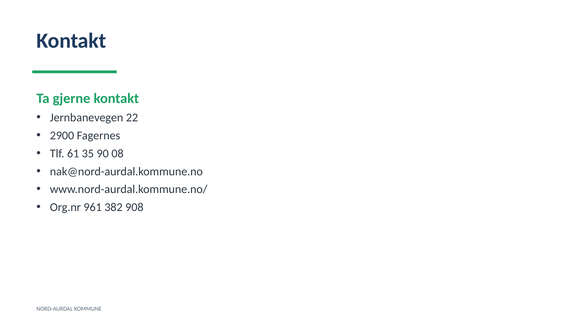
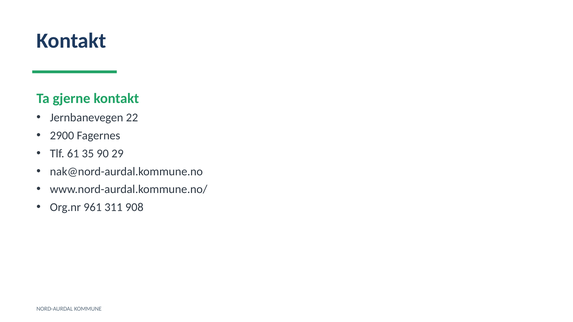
08: 08 -> 29 (118, 154)
382: 382 -> 311 (114, 207)
